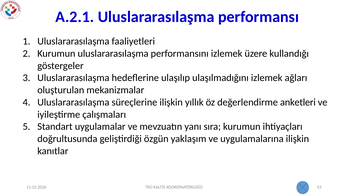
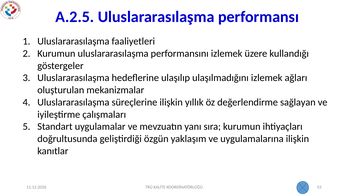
A.2.1: A.2.1 -> A.2.5 (75, 17)
anketleri: anketleri -> sağlayan (298, 102)
